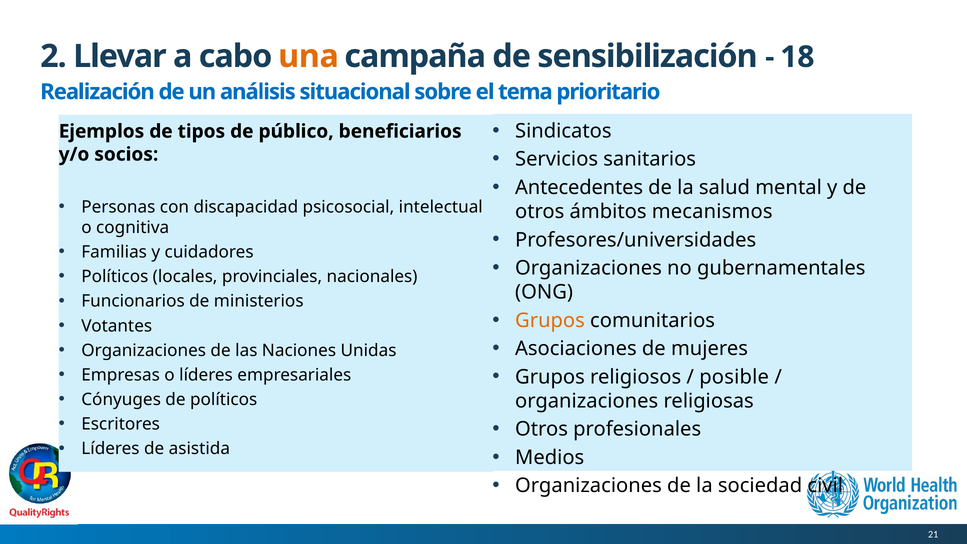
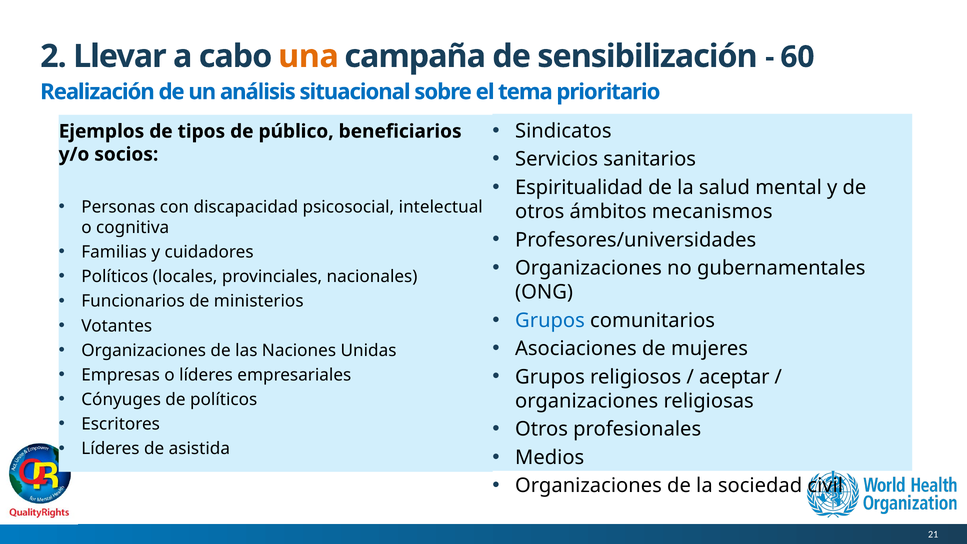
18: 18 -> 60 (797, 57)
Antecedentes: Antecedentes -> Espiritualidad (579, 187)
Grupos colour: orange -> blue (550, 320)
posible: posible -> aceptar (734, 377)
